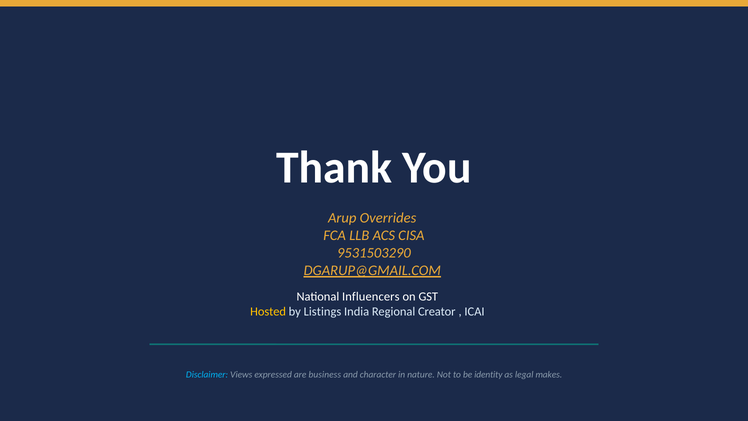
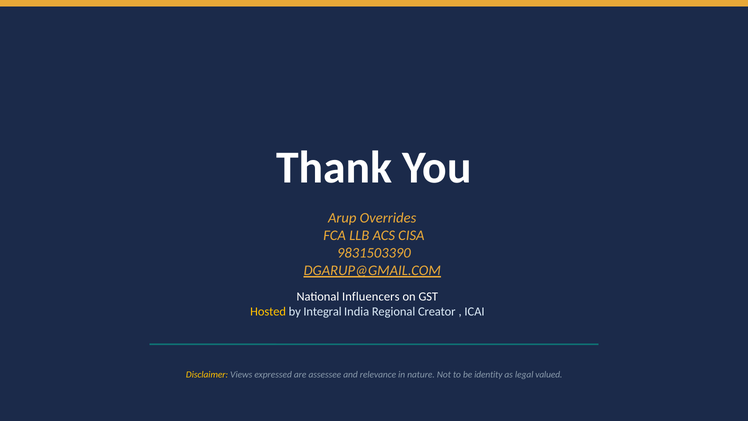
9531503290: 9531503290 -> 9831503390 (374, 253)
Listings: Listings -> Integral (323, 311)
Disclaimer colour: light blue -> yellow (207, 375)
business: business -> assessee (325, 375)
character: character -> relevance (378, 375)
makes: makes -> valued (549, 375)
